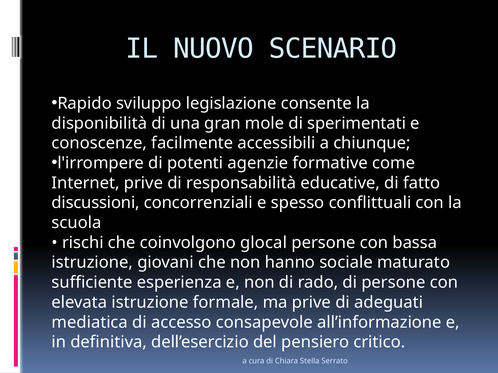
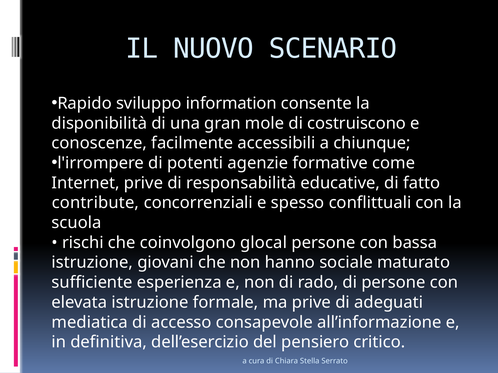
legislazione: legislazione -> information (231, 104)
sperimentati: sperimentati -> costruiscono (357, 123)
discussioni: discussioni -> contribute (95, 203)
